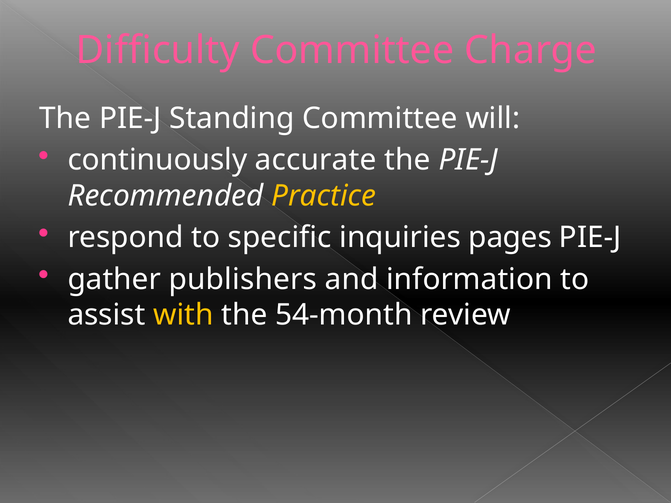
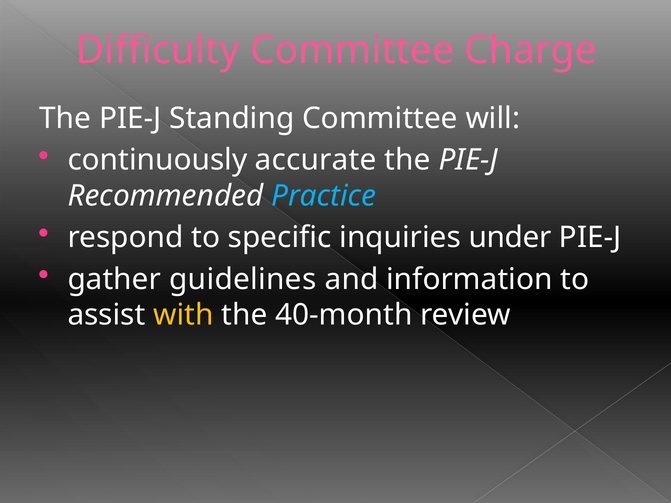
Practice colour: yellow -> light blue (324, 196)
pages: pages -> under (510, 238)
publishers: publishers -> guidelines (243, 279)
54-month: 54-month -> 40-month (344, 315)
